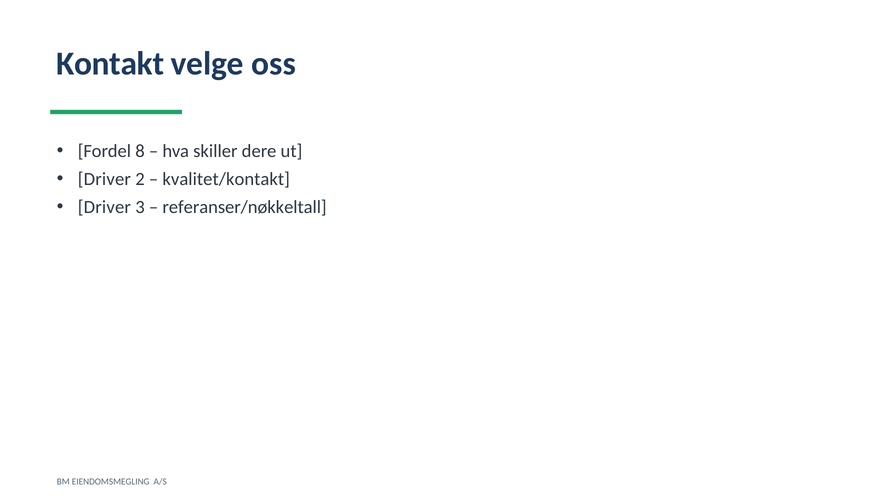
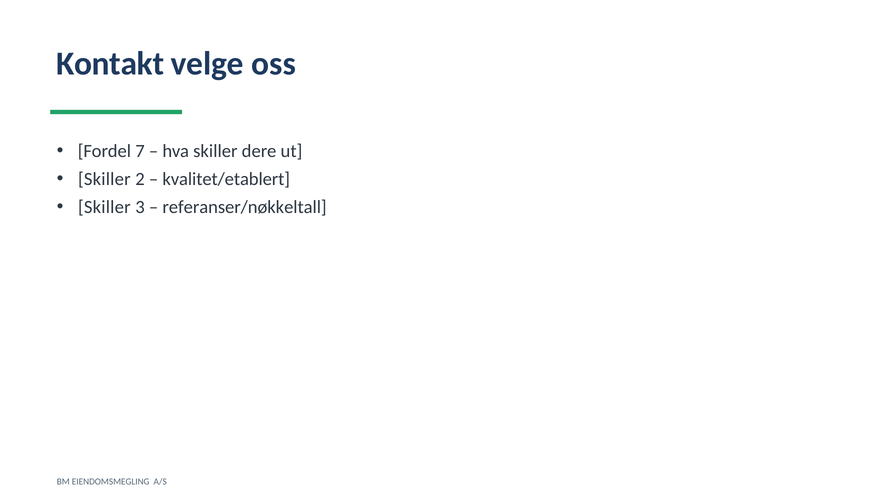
8: 8 -> 7 (140, 151)
Driver: Driver -> Skiller (104, 179)
kvalitet/kontakt: kvalitet/kontakt -> kvalitet/etablert (226, 179)
Driver: Driver -> Skiller (104, 207)
